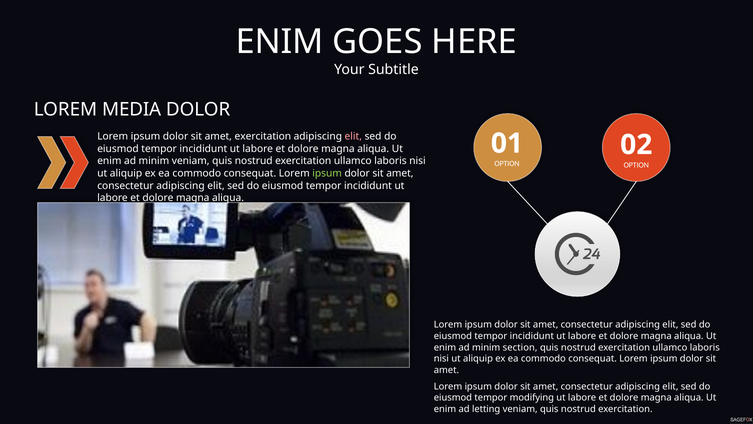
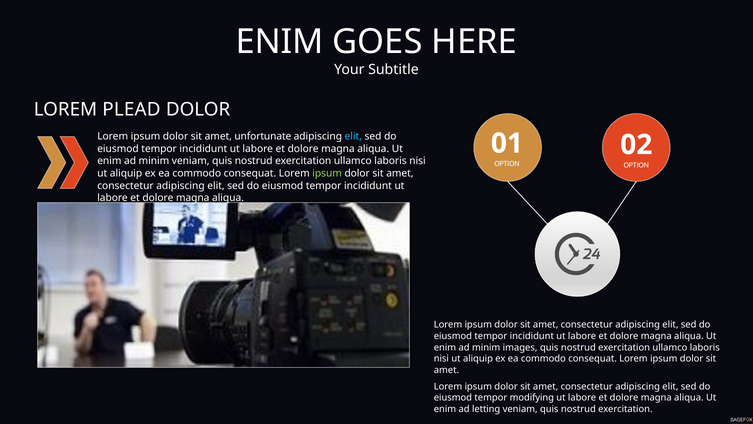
MEDIA: MEDIA -> PLEAD (131, 109)
amet exercitation: exercitation -> unfortunate (263, 136)
elit colour: pink -> light blue (353, 136)
section: section -> images (520, 347)
